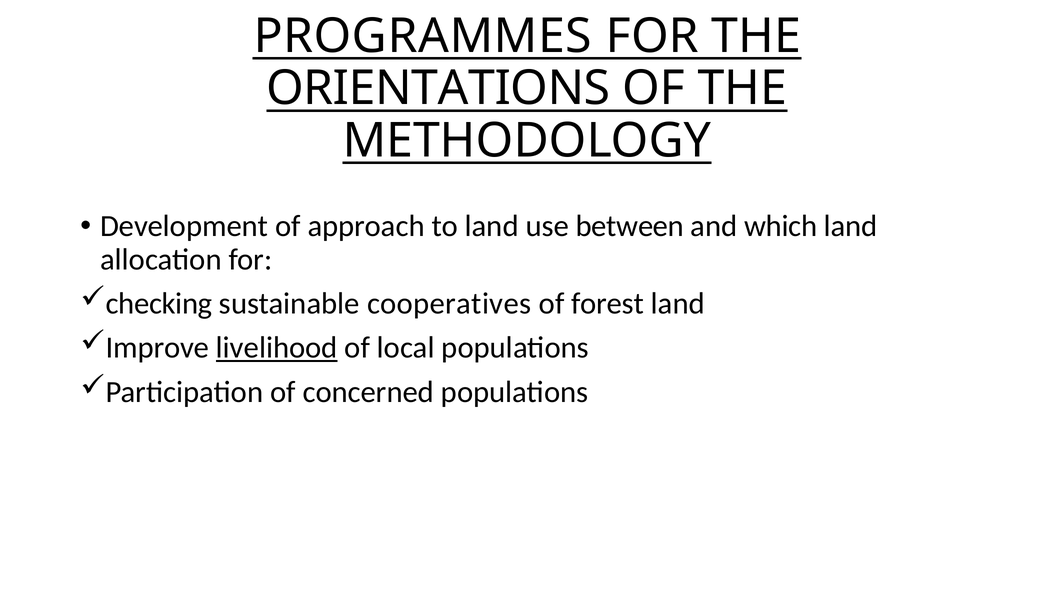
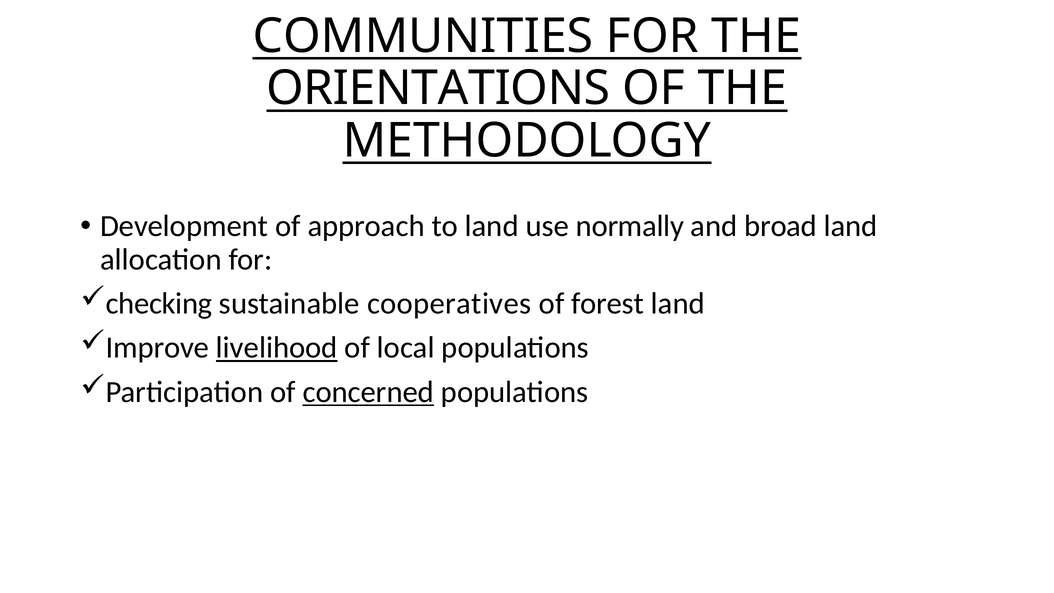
PROGRAMMES: PROGRAMMES -> COMMUNITIES (423, 36)
between: between -> normally (630, 226)
which: which -> broad (781, 226)
concerned underline: none -> present (368, 392)
